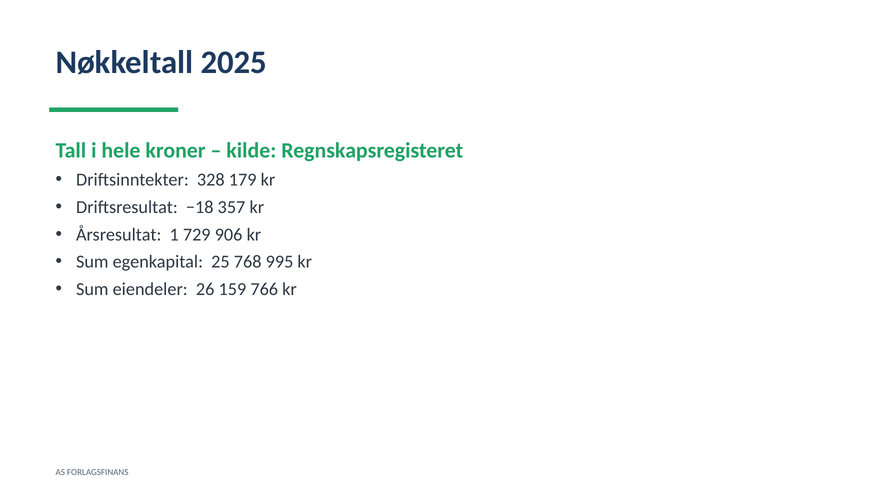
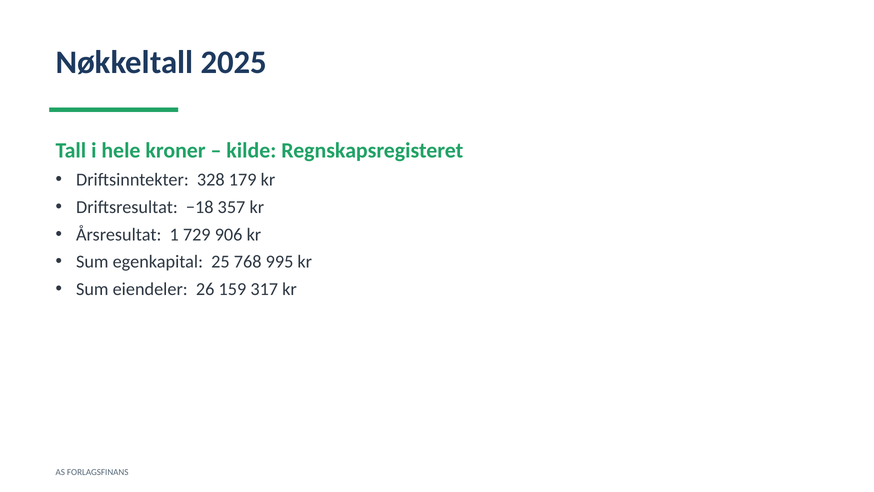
766: 766 -> 317 (264, 289)
